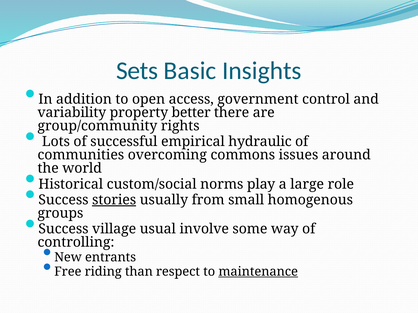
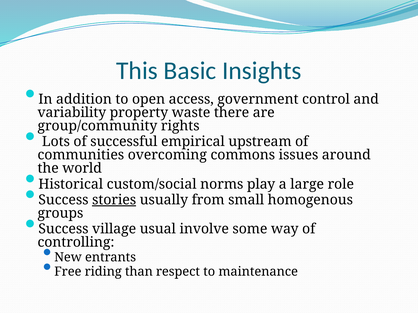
Sets: Sets -> This (137, 71)
better: better -> waste (191, 113)
hydraulic: hydraulic -> upstream (260, 142)
maintenance underline: present -> none (258, 272)
